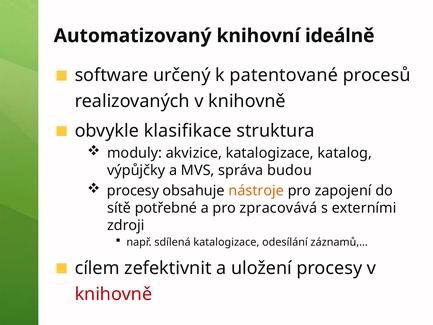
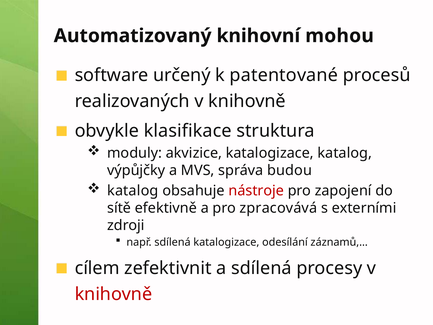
ideálně: ideálně -> mohou (340, 36)
procesy: procesy -> katalog (133, 190)
nástroje colour: orange -> red (256, 190)
potřebné: potřebné -> efektivně (166, 208)
a uložení: uložení -> sdílená (261, 268)
